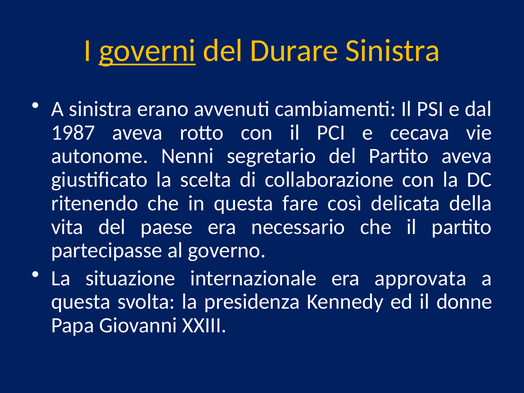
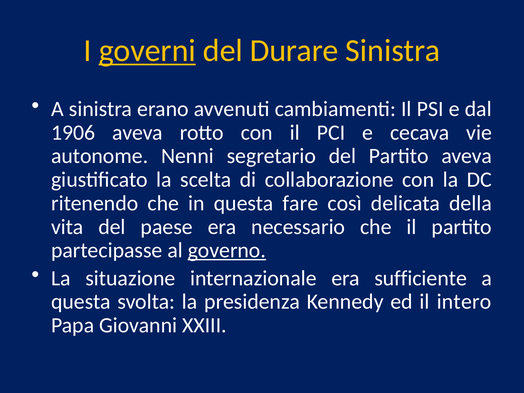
1987: 1987 -> 1906 (73, 133)
governo underline: none -> present (227, 250)
approvata: approvata -> sufficiente (421, 278)
donne: donne -> intero (464, 302)
